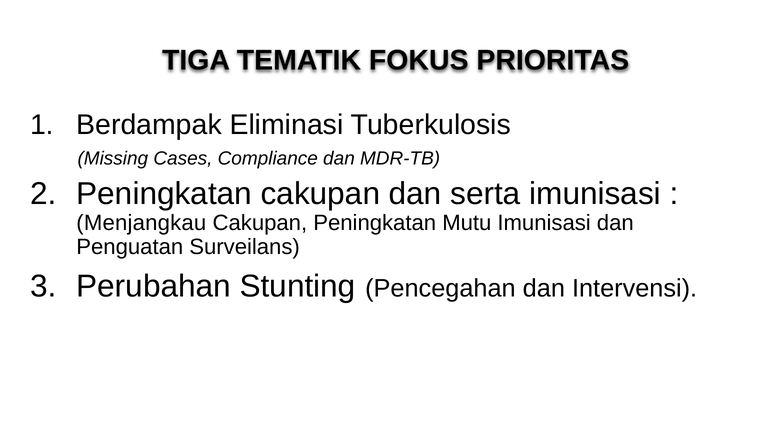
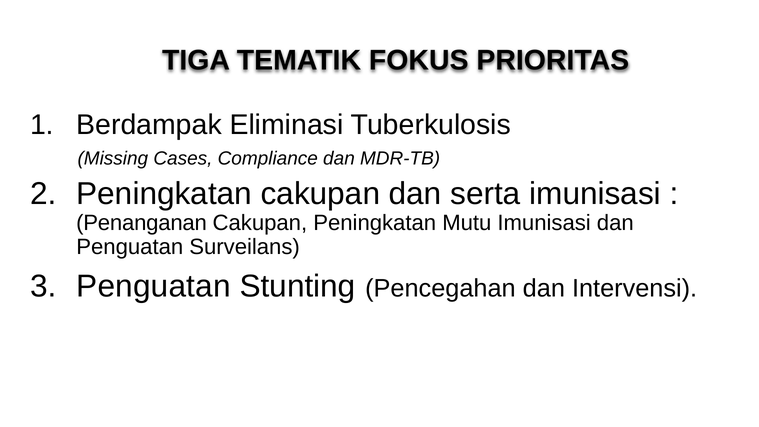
Menjangkau: Menjangkau -> Penanganan (142, 223)
Perubahan: Perubahan -> Penguatan (154, 286)
